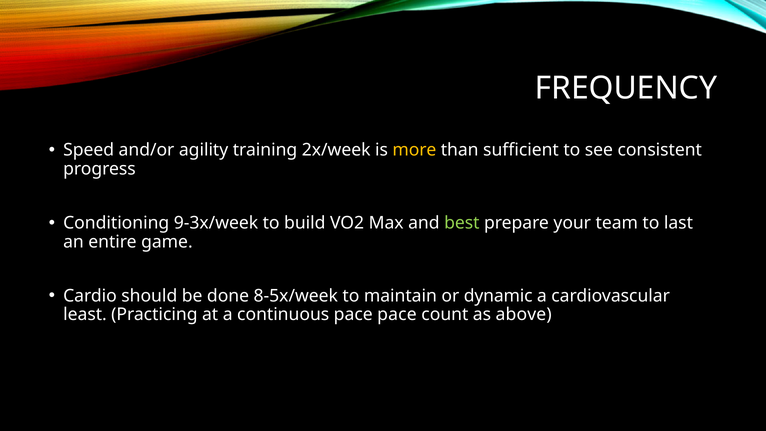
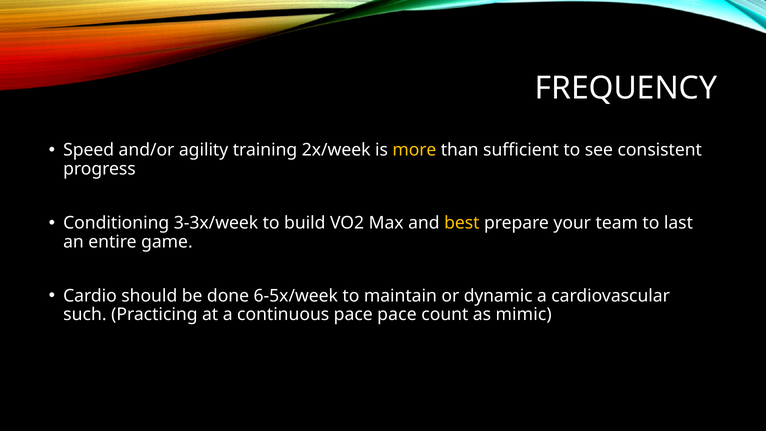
9-3x/week: 9-3x/week -> 3-3x/week (216, 223)
best colour: light green -> yellow (462, 223)
8-5x/week: 8-5x/week -> 6-5x/week (296, 296)
least: least -> such (85, 315)
above: above -> mimic (524, 315)
